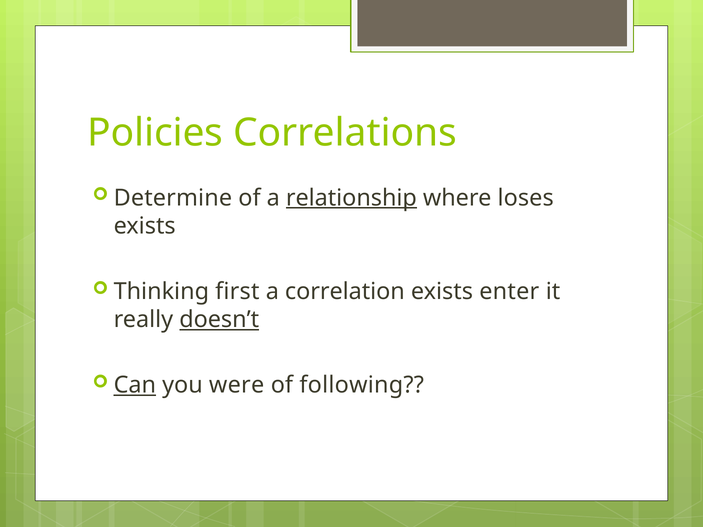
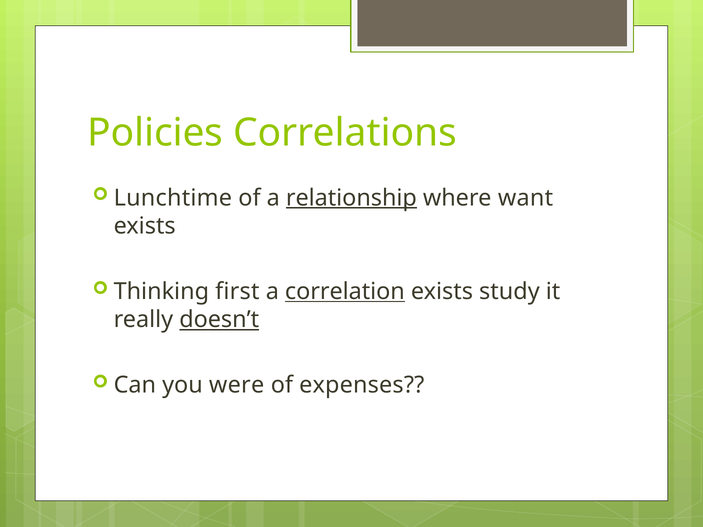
Determine: Determine -> Lunchtime (173, 198)
loses: loses -> want (526, 198)
correlation underline: none -> present (345, 292)
enter: enter -> study (509, 292)
Can underline: present -> none (135, 385)
following: following -> expenses (362, 385)
